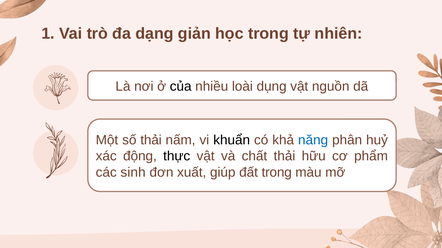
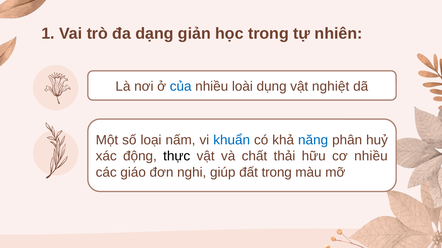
của colour: black -> blue (181, 87)
nguồn: nguồn -> nghiệt (331, 87)
số thải: thải -> loại (151, 140)
khuẩn colour: black -> blue (232, 140)
cơ phẩm: phẩm -> nhiều (371, 157)
sinh: sinh -> giáo (133, 173)
xuất: xuất -> nghi (192, 173)
